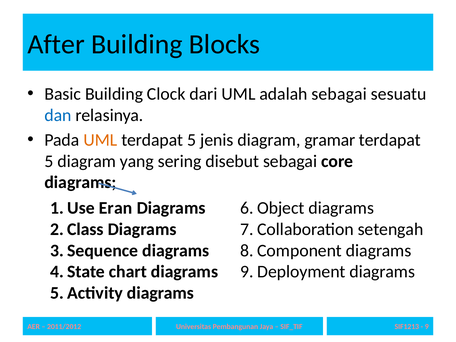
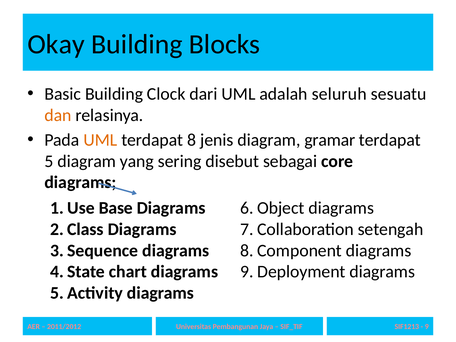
After: After -> Okay (56, 44)
adalah sebagai: sebagai -> seluruh (339, 94)
dan colour: blue -> orange (58, 115)
5: 5 -> 8 (192, 140)
Eran: Eran -> Base (116, 208)
